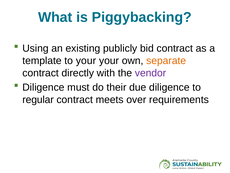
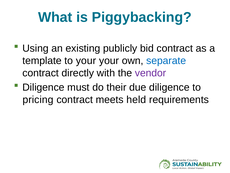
separate colour: orange -> blue (166, 61)
regular: regular -> pricing (38, 99)
over: over -> held (136, 99)
